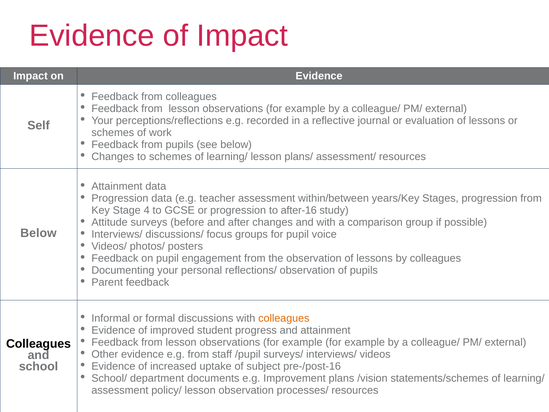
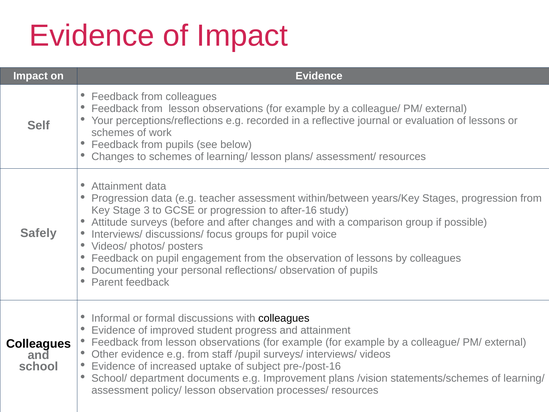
4: 4 -> 3 (147, 210)
Below: Below -> Safely (38, 233)
colleagues colour: orange -> black (284, 318)
